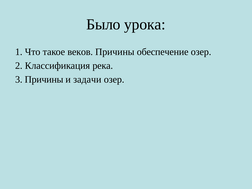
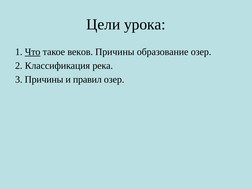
Было: Было -> Цели (103, 24)
Что underline: none -> present (33, 52)
обеспечение: обеспечение -> образование (163, 52)
задачи: задачи -> правил (87, 79)
